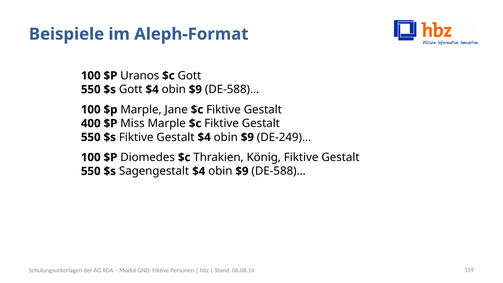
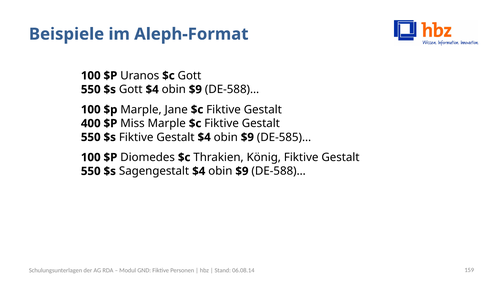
DE-249)…: DE-249)… -> DE-585)… (284, 137)
